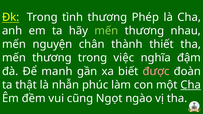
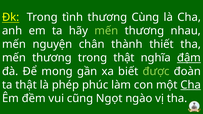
Phép: Phép -> Cùng (145, 17)
trong việc: việc -> thật (124, 58)
đậm underline: none -> present (189, 58)
manh: manh -> mong (57, 71)
được colour: pink -> light green (156, 71)
nhẫn: nhẫn -> phép (65, 85)
